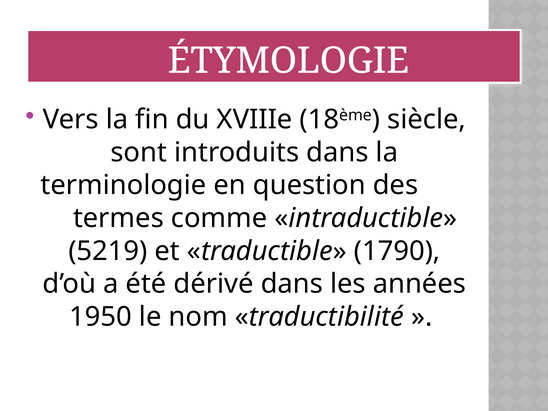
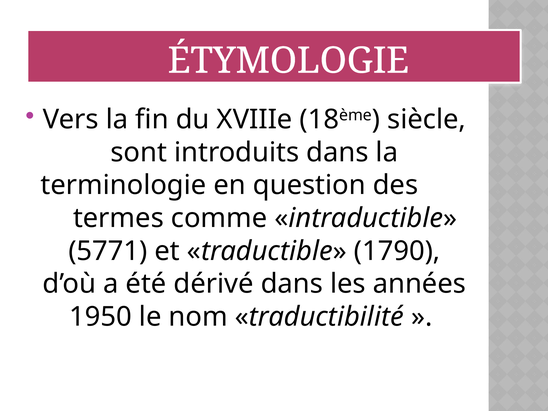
5219: 5219 -> 5771 (108, 251)
